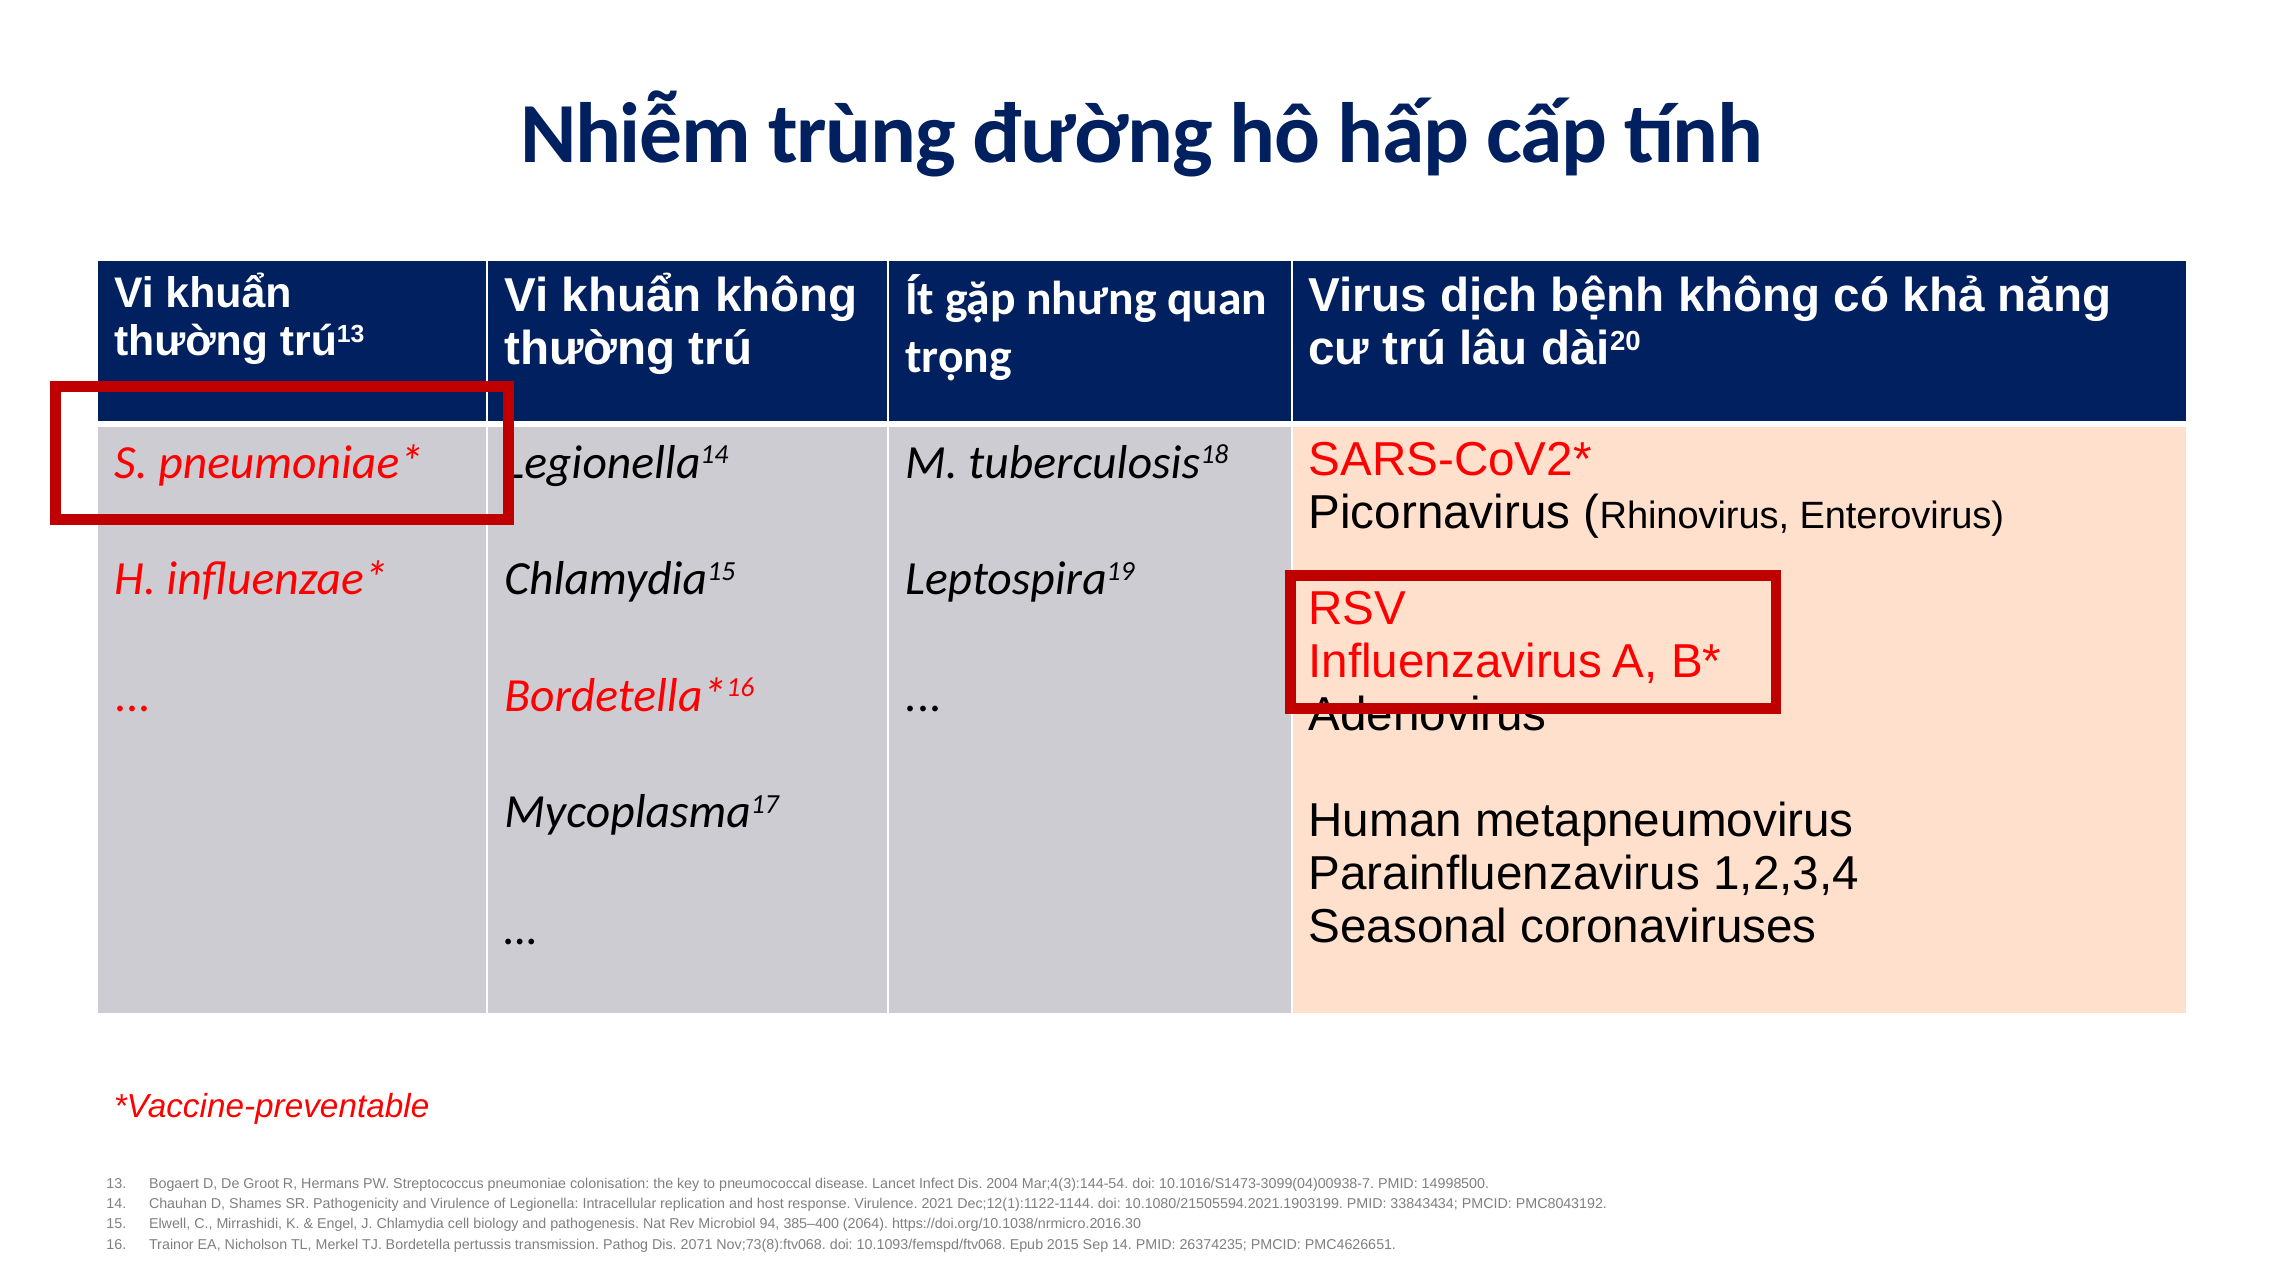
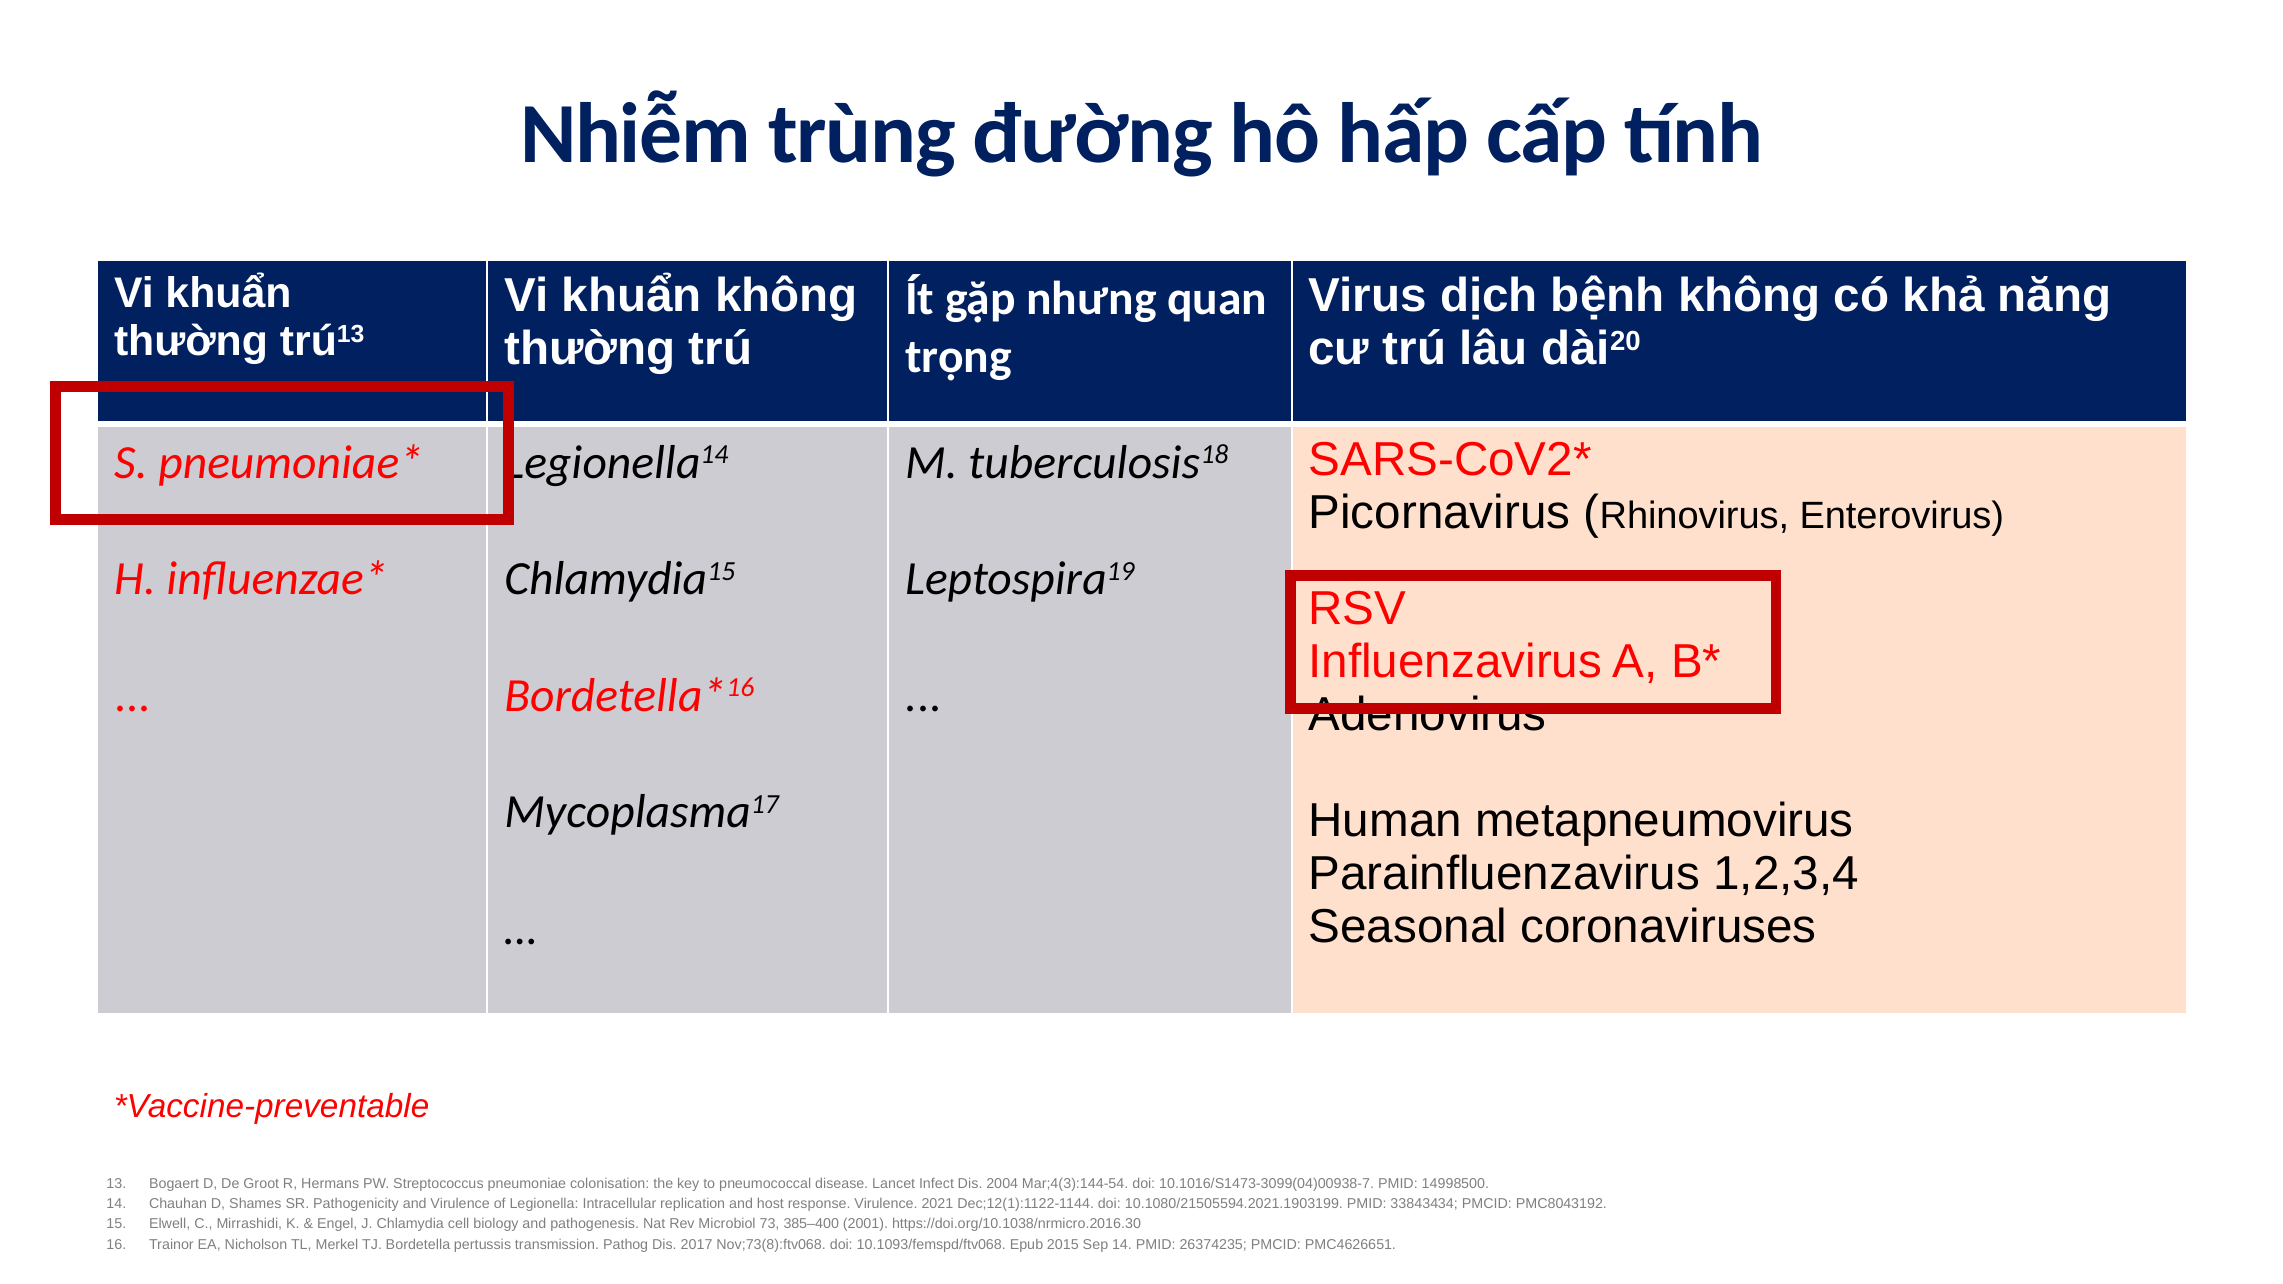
94: 94 -> 73 (769, 1224)
2064: 2064 -> 2001 (865, 1224)
2071: 2071 -> 2017 (697, 1245)
